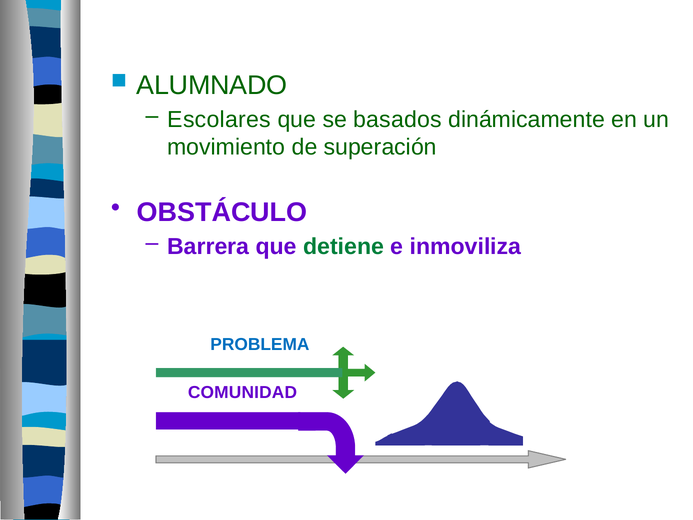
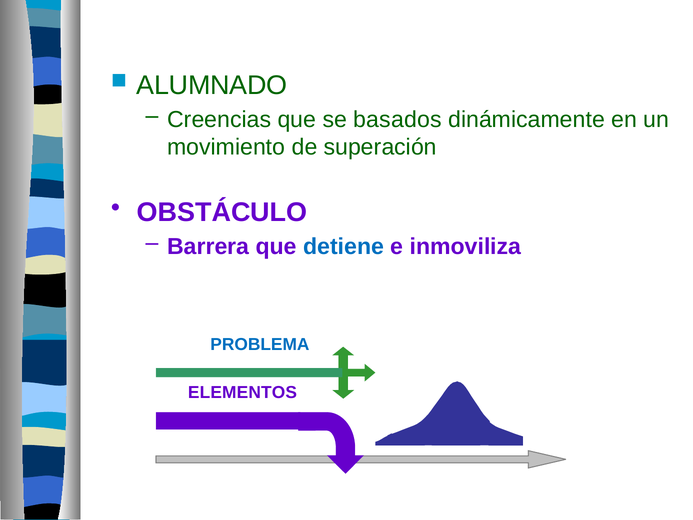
Escolares: Escolares -> Creencias (219, 119)
detiene colour: green -> blue (344, 246)
COMUNIDAD: COMUNIDAD -> ELEMENTOS (242, 392)
